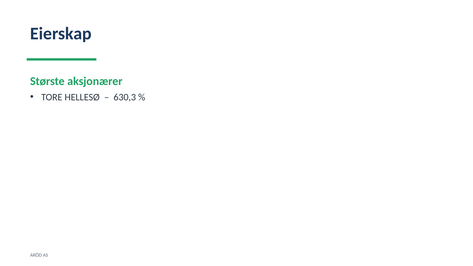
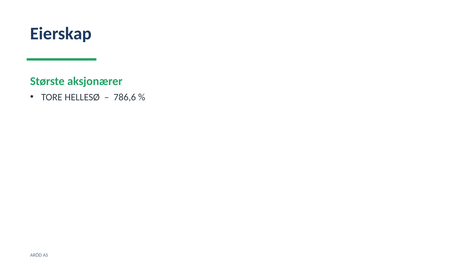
630,3: 630,3 -> 786,6 (125, 97)
